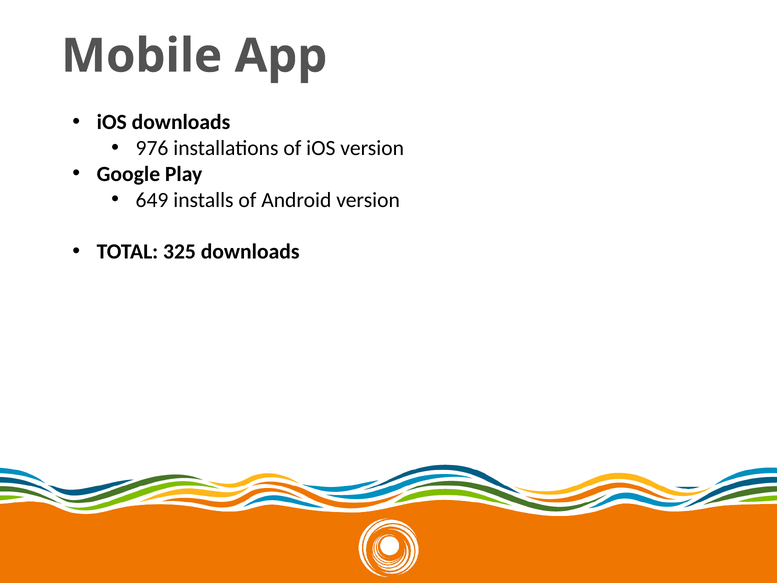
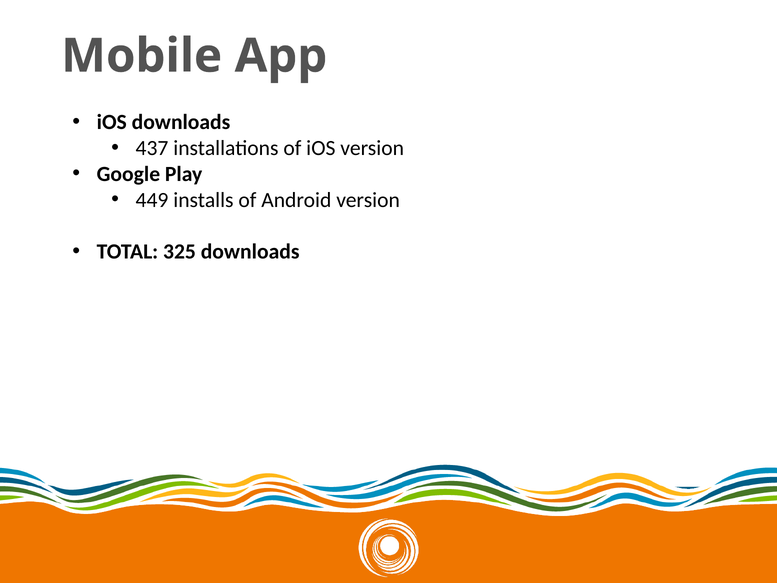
976: 976 -> 437 (152, 148)
649: 649 -> 449 (152, 200)
